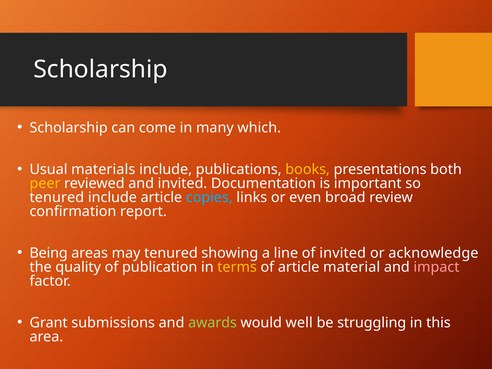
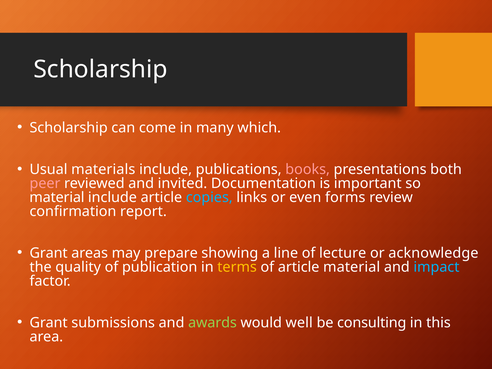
books colour: yellow -> pink (308, 169)
peer colour: yellow -> pink (45, 183)
tenured: tenured -> material (57, 197)
broad: broad -> forms (345, 197)
Being: Being -> Grant (49, 253)
may tenured: tenured -> prepare (171, 253)
of invited: invited -> lecture (343, 253)
impact colour: pink -> light blue (436, 267)
struggling: struggling -> consulting (372, 323)
